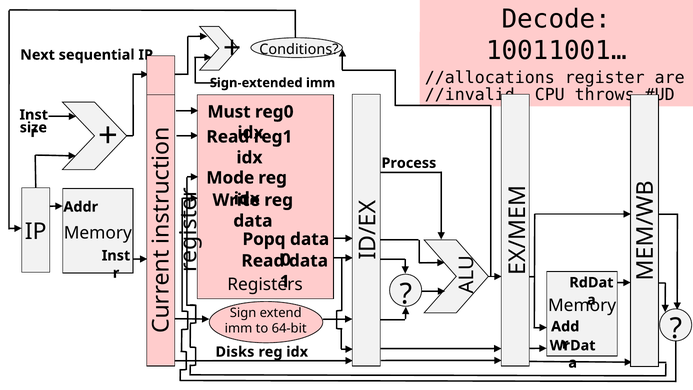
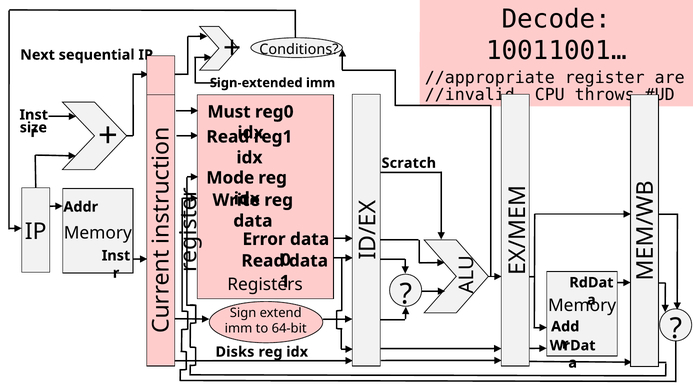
//allocations: //allocations -> //appropriate (490, 78)
Process: Process -> Scratch (409, 163)
Popq: Popq -> Error (264, 239)
